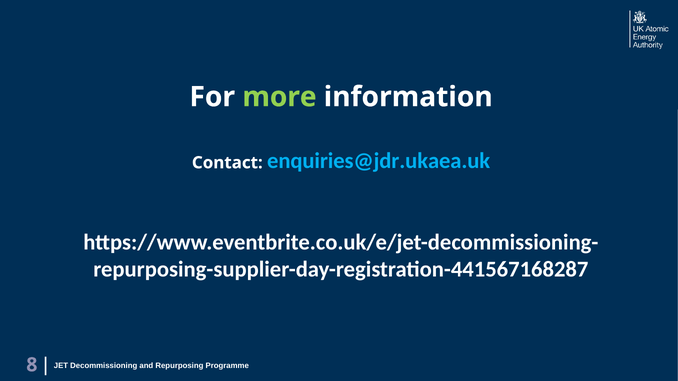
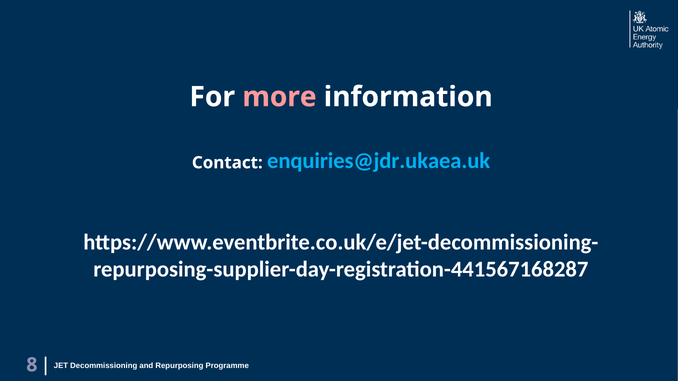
more colour: light green -> pink (280, 97)
